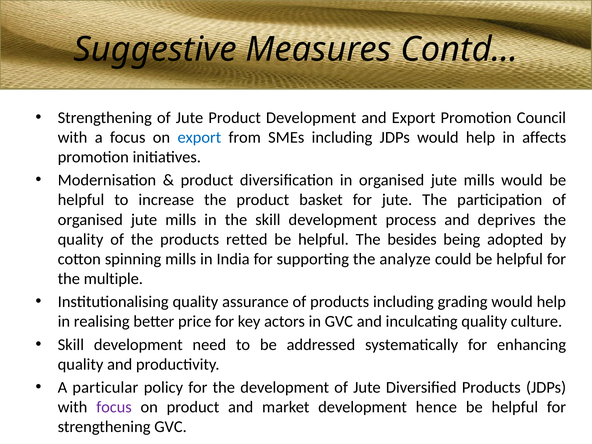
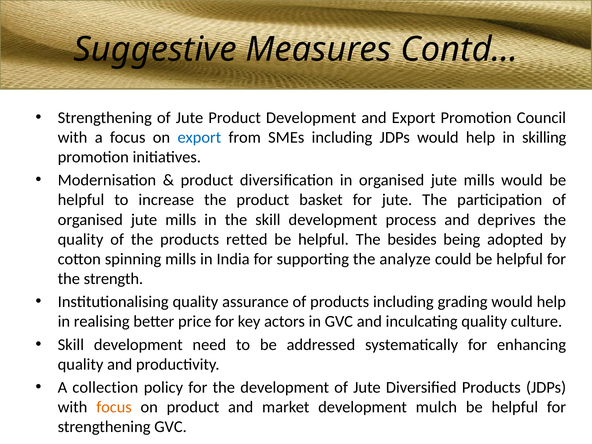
affects: affects -> skilling (544, 137)
multiple: multiple -> strength (113, 279)
particular: particular -> collection (105, 387)
focus colour: purple -> orange (114, 407)
hence: hence -> mulch (436, 407)
